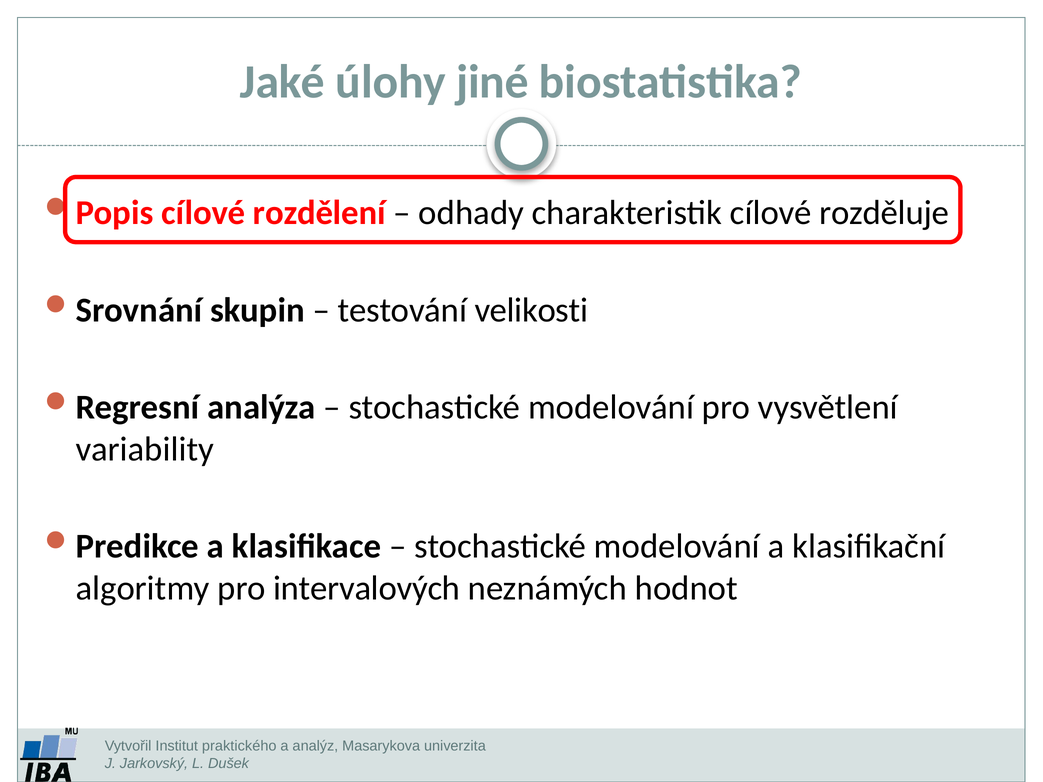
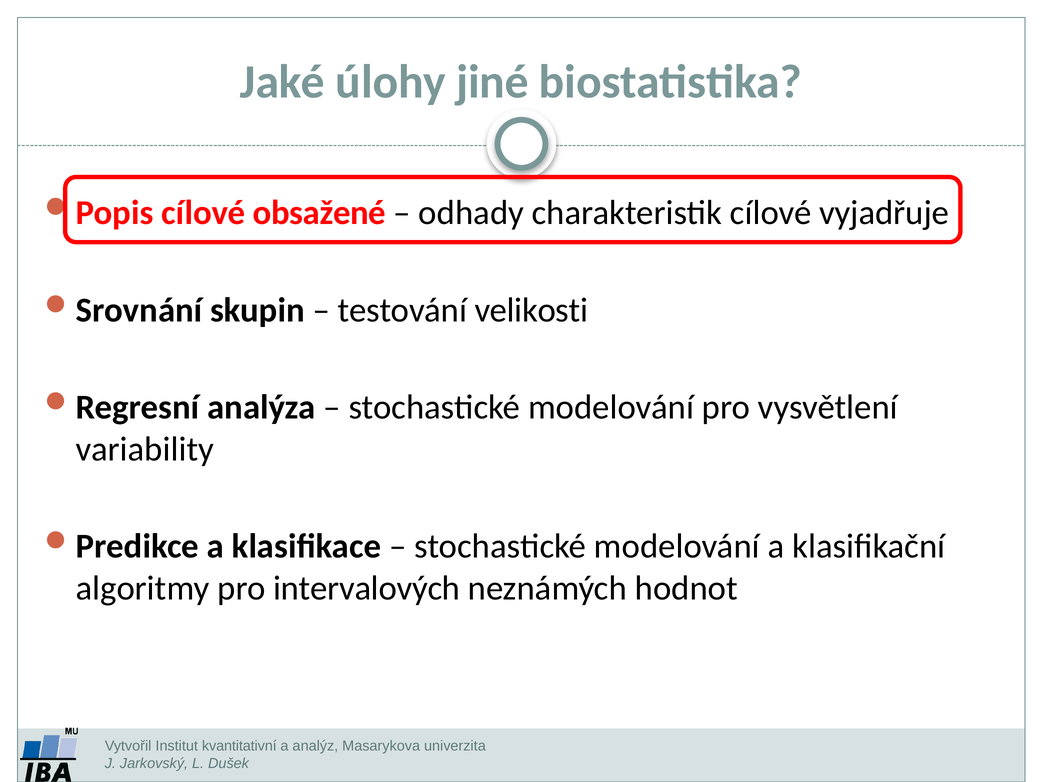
rozdělení: rozdělení -> obsažené (319, 213)
rozděluje: rozděluje -> vyjadřuje (884, 213)
praktického: praktického -> kvantitativní (239, 746)
